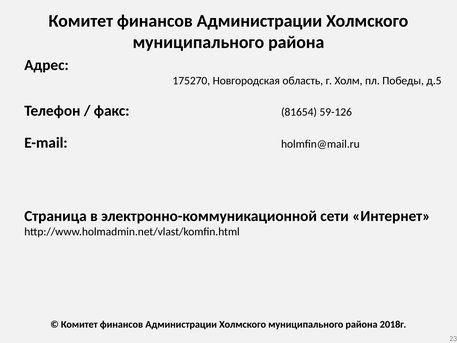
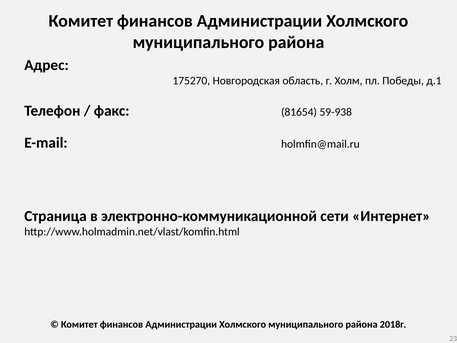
д.5: д.5 -> д.1 (434, 81)
59-126: 59-126 -> 59-938 (336, 112)
